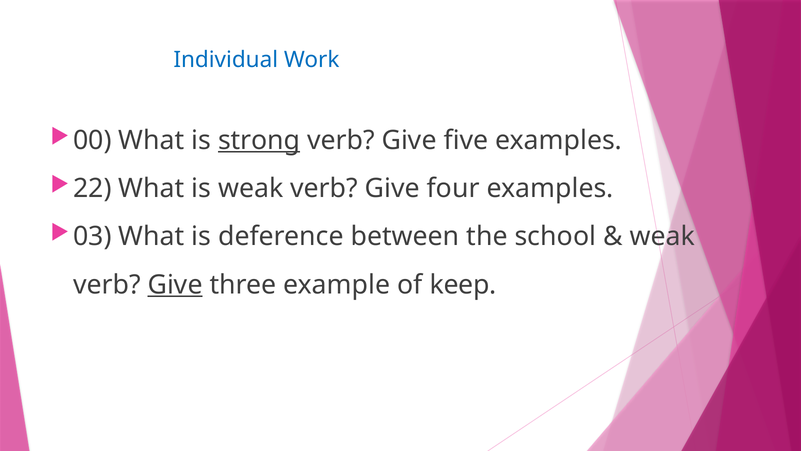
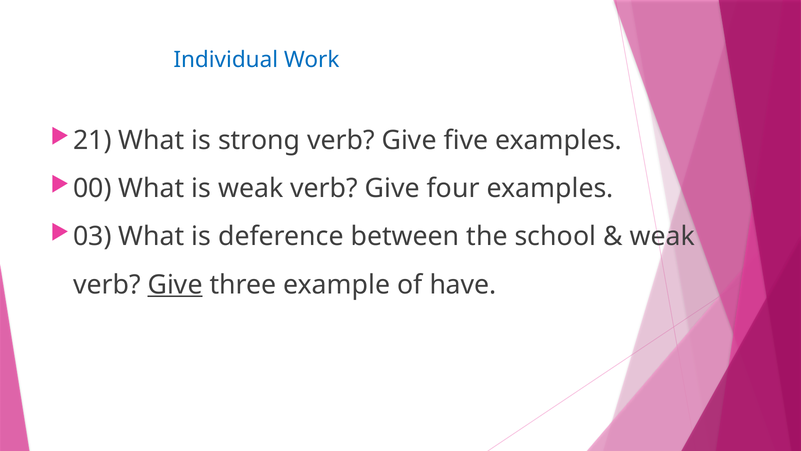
00: 00 -> 21 (92, 140)
strong underline: present -> none (259, 140)
22: 22 -> 00 (92, 188)
keep: keep -> have (463, 284)
